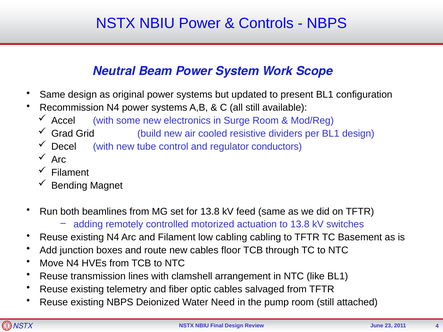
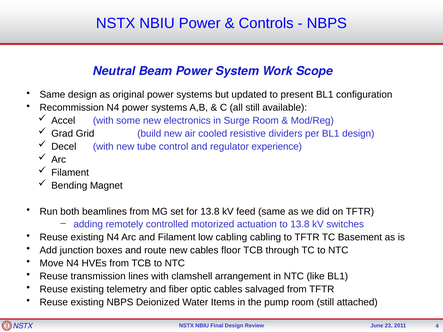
conductors: conductors -> experience (277, 147)
Need: Need -> Items (223, 302)
